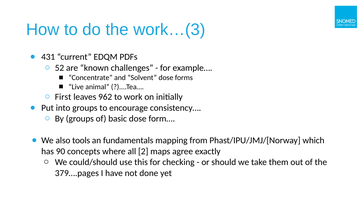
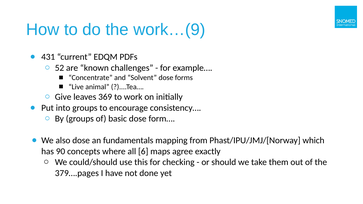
work…(3: work…(3 -> work…(9 (169, 30)
First: First -> Give (63, 97)
962: 962 -> 369 (105, 97)
also tools: tools -> dose (81, 141)
2: 2 -> 6 (143, 151)
